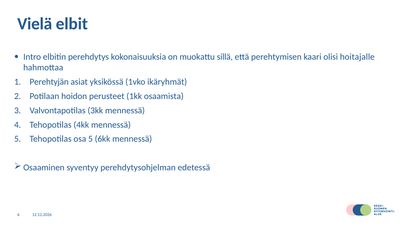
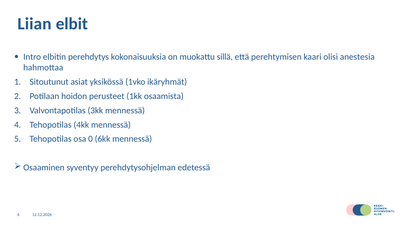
Vielä: Vielä -> Liian (34, 24)
hoitajalle: hoitajalle -> anestesia (357, 57)
Perehtyjän: Perehtyjän -> Sitoutunut (49, 82)
osa 5: 5 -> 0 (90, 139)
